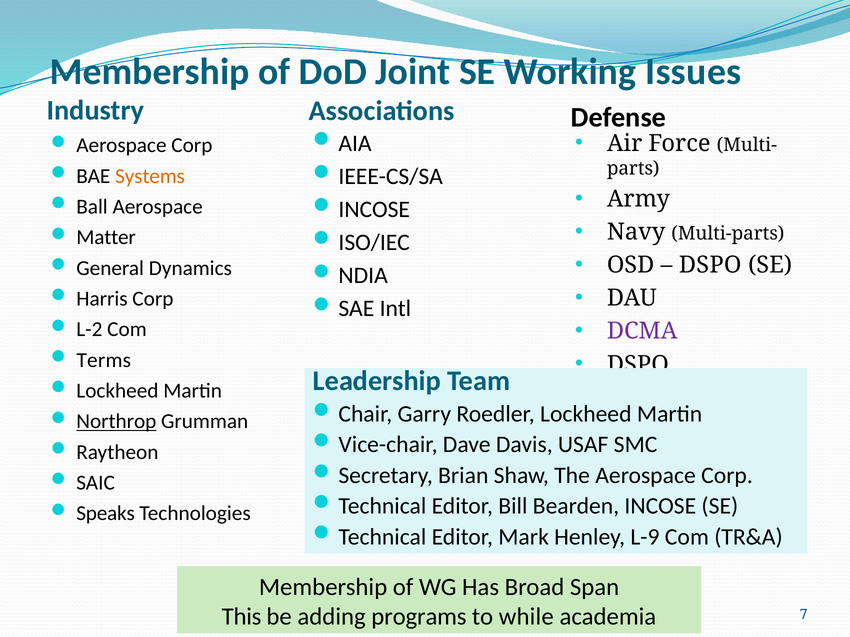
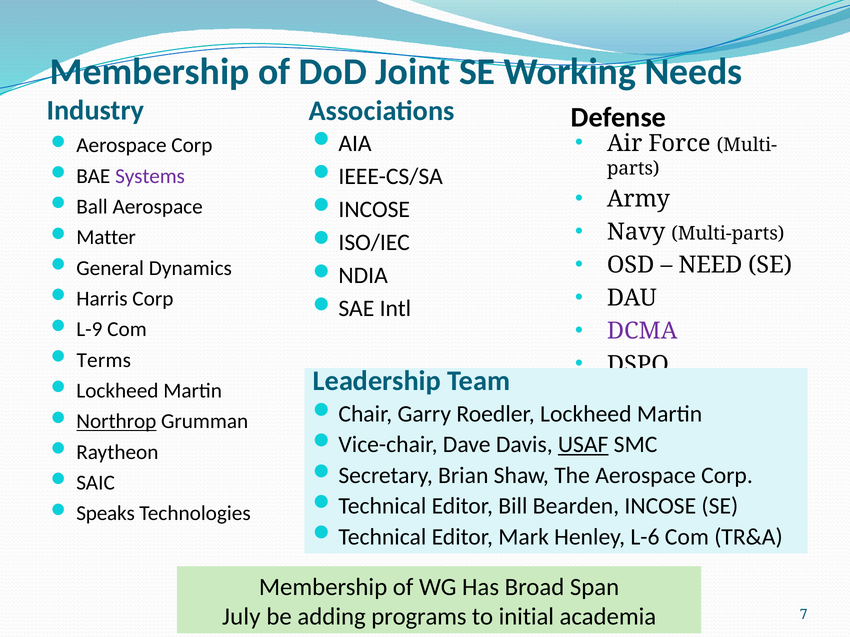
Issues: Issues -> Needs (694, 72)
Systems colour: orange -> purple (150, 176)
DSPO: DSPO -> NEED (710, 265)
L-2: L-2 -> L-9 (89, 330)
USAF underline: none -> present (583, 445)
L-9: L-9 -> L-6 (645, 537)
This: This -> July (241, 617)
while: while -> initial (526, 617)
